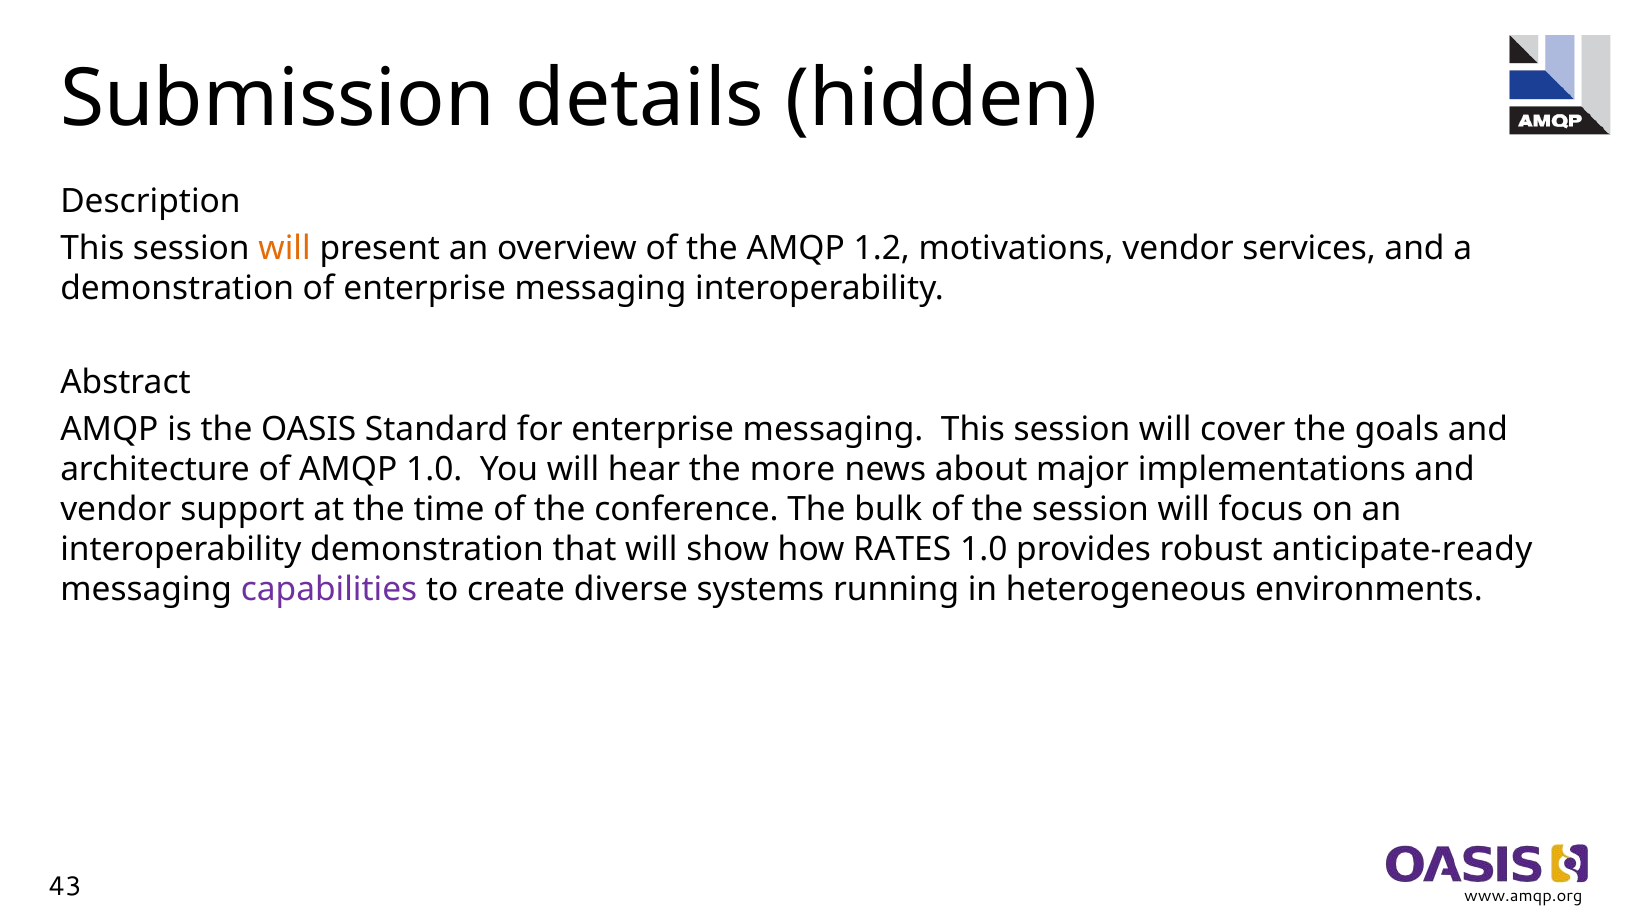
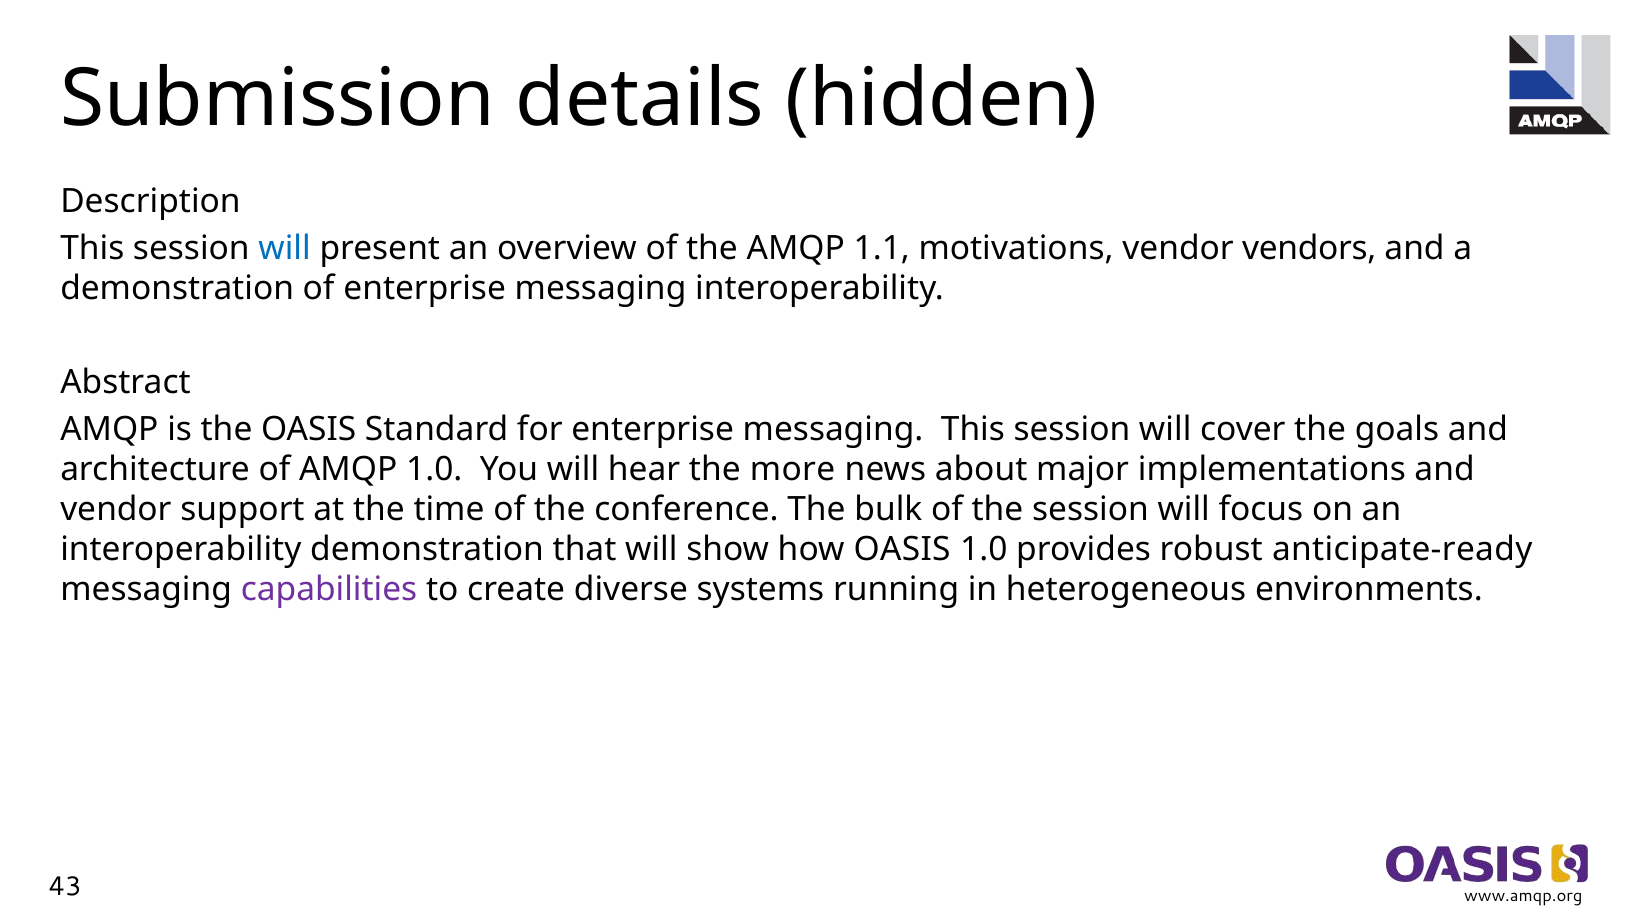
will colour: orange -> blue (285, 248)
1.2: 1.2 -> 1.1 (882, 248)
services: services -> vendors (1309, 248)
how RATES: RATES -> OASIS (902, 550)
